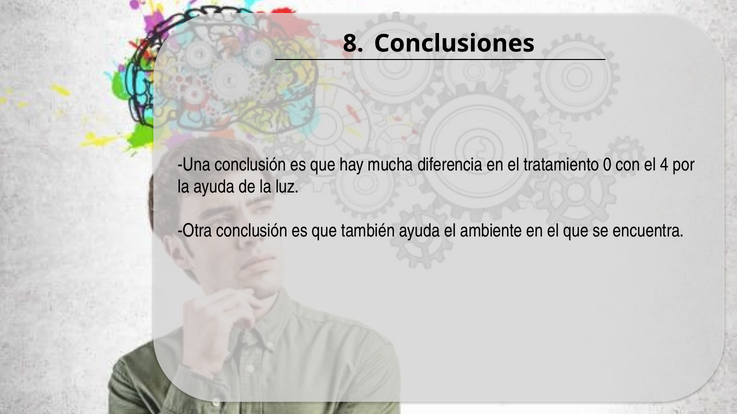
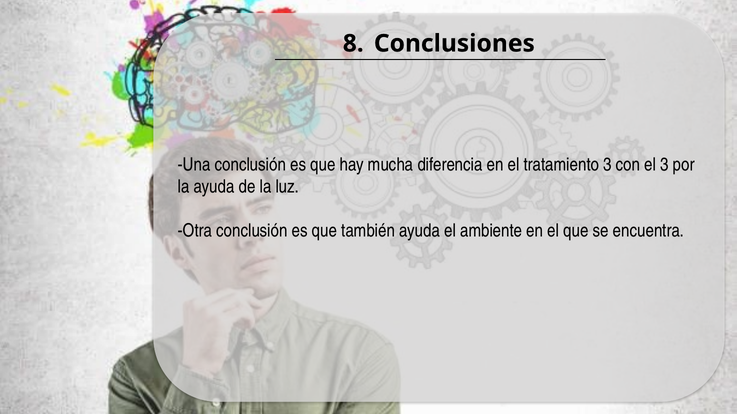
tratamiento 0: 0 -> 3 (607, 165)
el 4: 4 -> 3 (665, 165)
